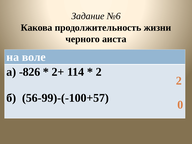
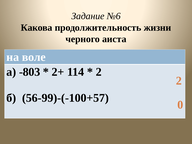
-826: -826 -> -803 (30, 72)
